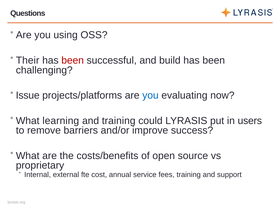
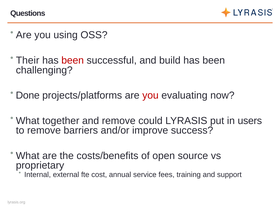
Issue: Issue -> Done (28, 95)
you colour: blue -> red (150, 95)
learning: learning -> together (61, 121)
and training: training -> remove (119, 121)
